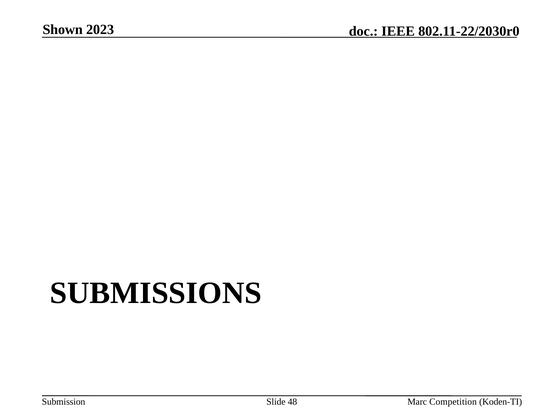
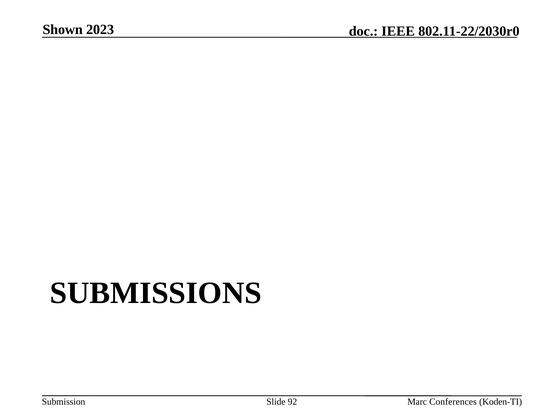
48: 48 -> 92 (292, 402)
Competition: Competition -> Conferences (453, 402)
